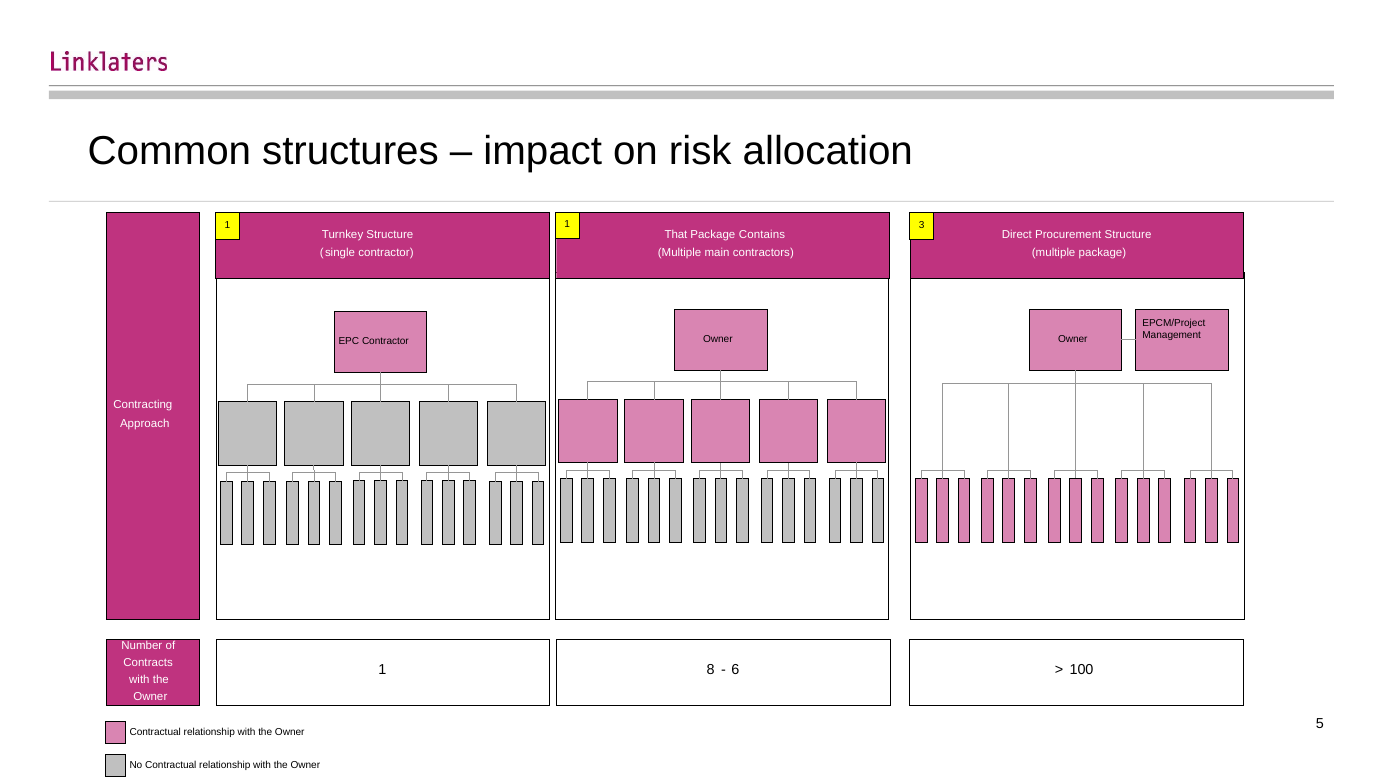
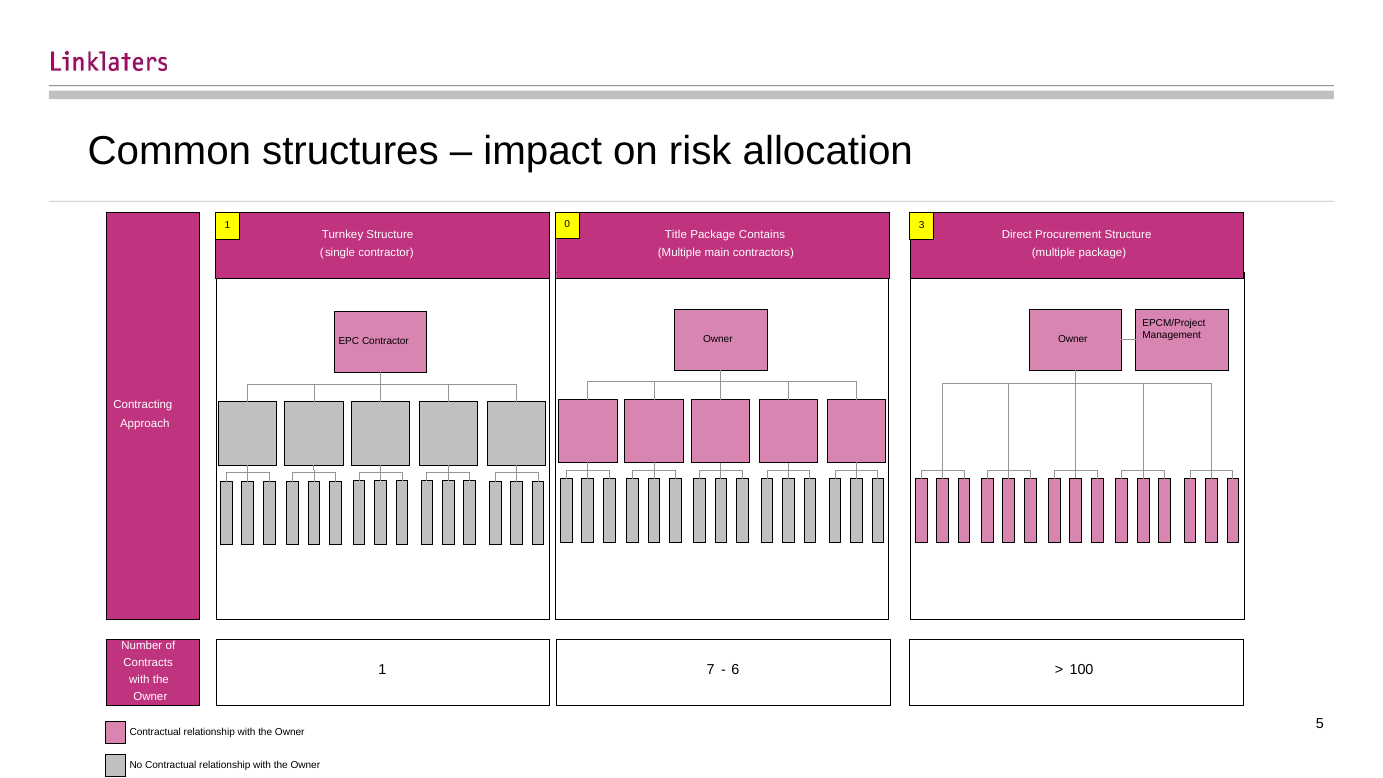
1 1: 1 -> 0 (567, 224)
That: That -> Title (676, 234)
8: 8 -> 7 (711, 670)
